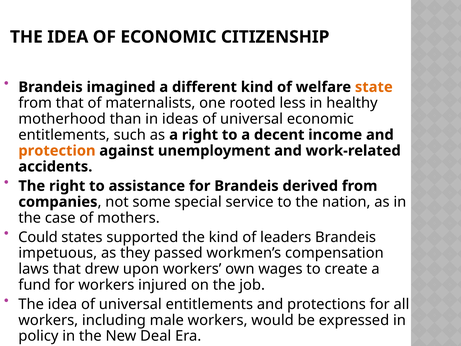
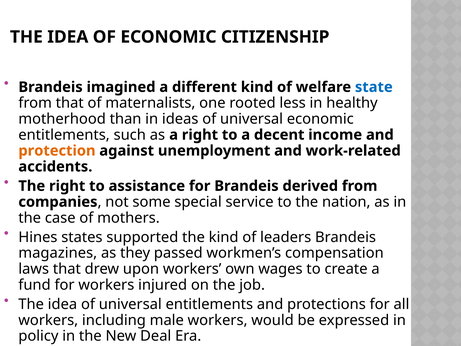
state colour: orange -> blue (374, 87)
Could: Could -> Hines (38, 237)
impetuous: impetuous -> magazines (58, 253)
